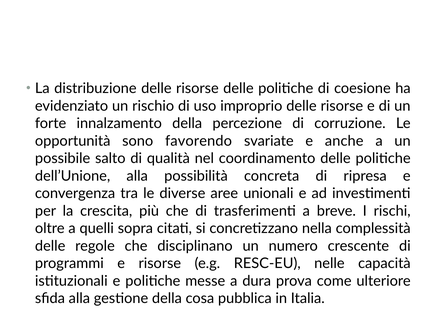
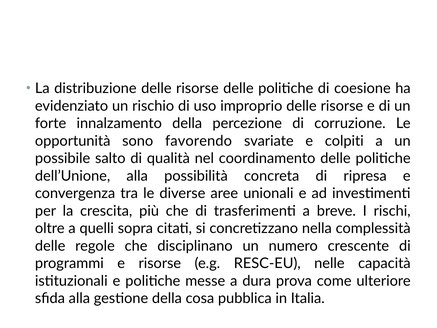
anche: anche -> colpiti (344, 141)
